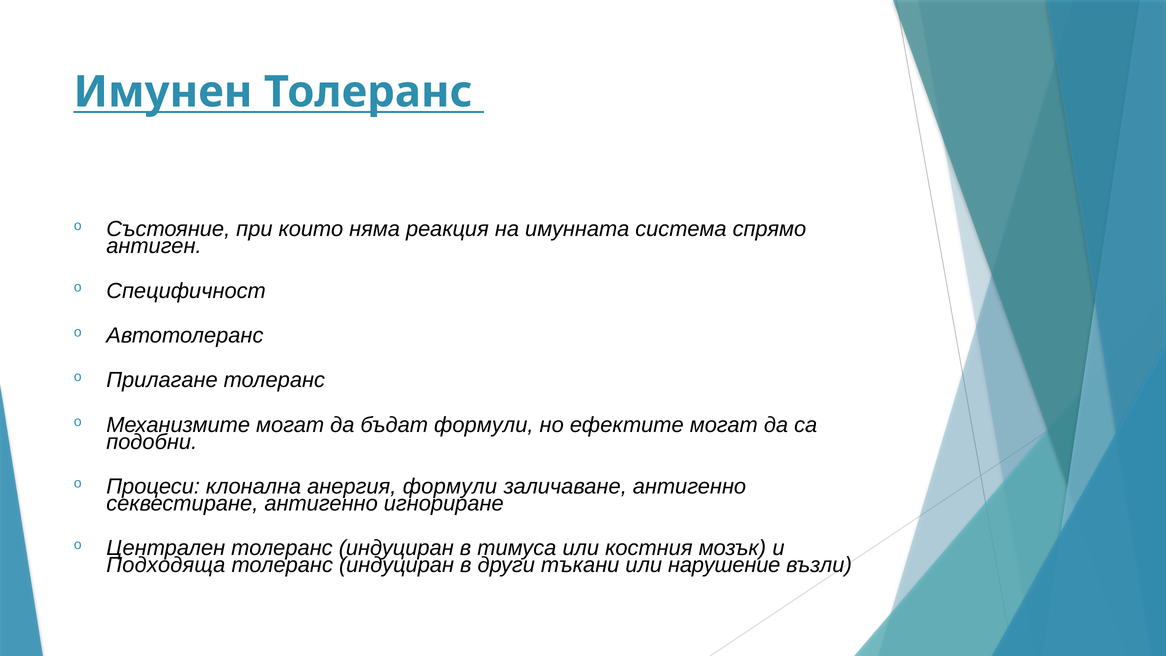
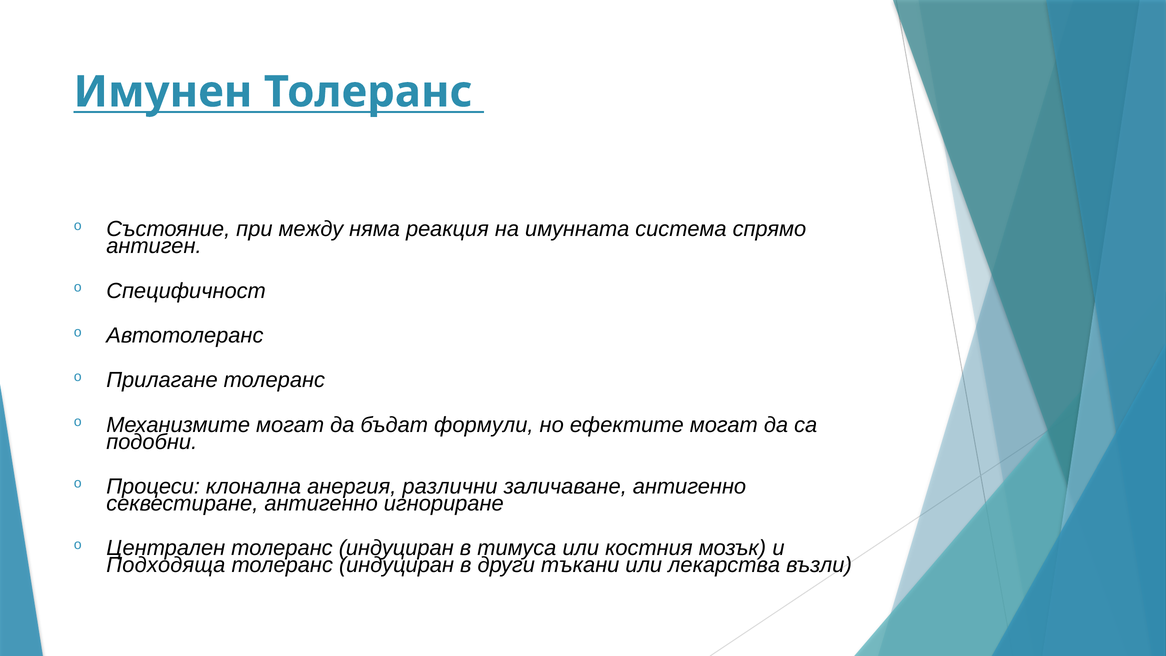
които: които -> между (311, 229)
анергия формули: формули -> различни (450, 486)
нарушение: нарушение -> лекарства (724, 565)
